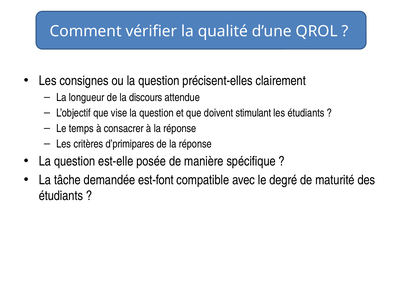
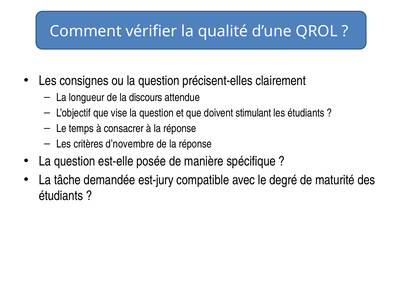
d’primipares: d’primipares -> d’novembre (130, 144)
est-font: est-font -> est-jury (156, 180)
